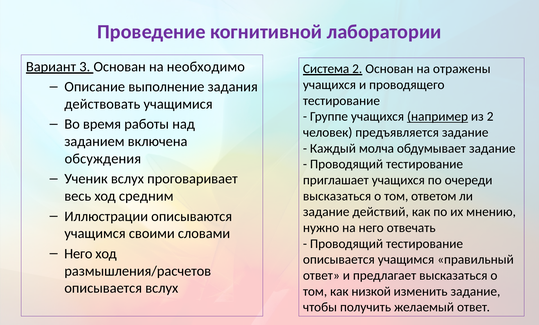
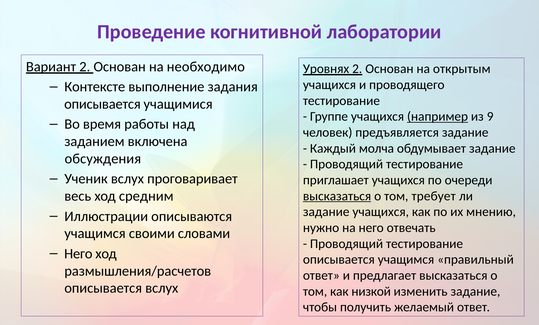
Вариант 3: 3 -> 2 (85, 67)
Система: Система -> Уровнях (326, 69)
отражены: отражены -> открытым (462, 69)
Описание: Описание -> Контексте (95, 87)
действовать: действовать -> описывается (102, 104)
из 2: 2 -> 9 (490, 117)
высказаться underline: none -> present (337, 196)
ответом: ответом -> требует (434, 196)
задание действий: действий -> учащихся (381, 212)
